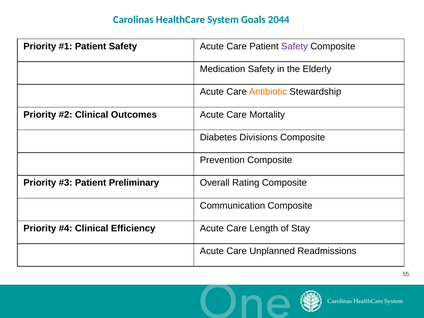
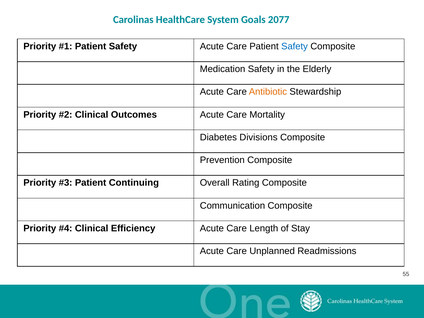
2044: 2044 -> 2077 (279, 20)
Safety colour: purple -> blue (295, 46)
Preliminary: Preliminary -> Continuing (134, 183)
